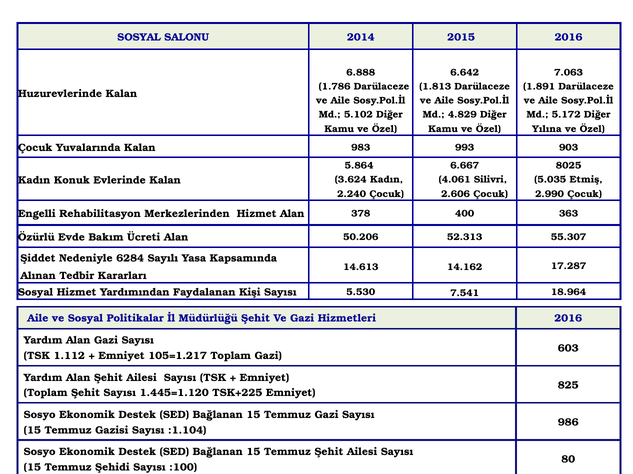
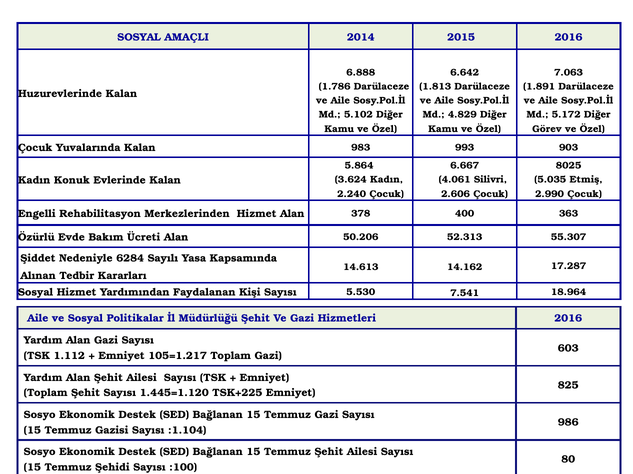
SALONU: SALONU -> AMAÇLI (187, 37)
Yılına: Yılına -> Görev (547, 129)
